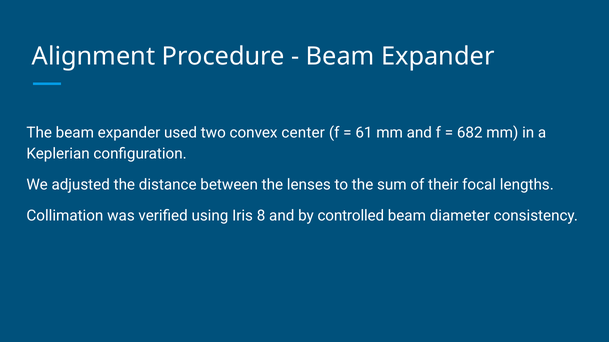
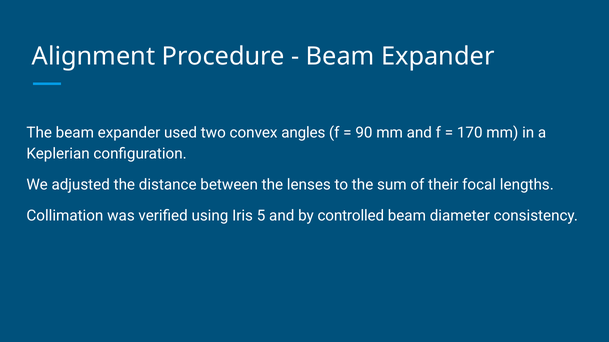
center: center -> angles (303, 133)
61: 61 -> 90 (364, 133)
682: 682 -> 170 (470, 133)
8: 8 -> 5 (261, 216)
